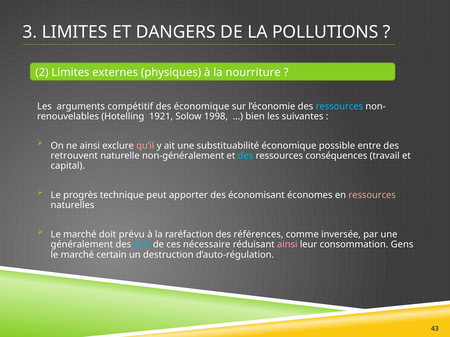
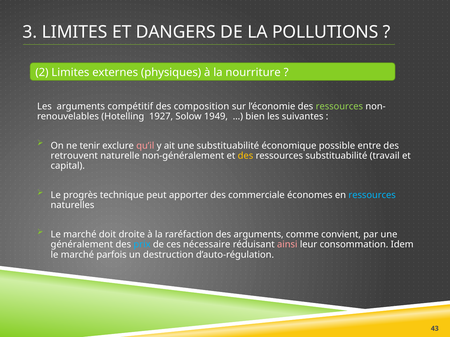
des économique: économique -> composition (202, 106)
ressources colour: light blue -> light green (339, 106)
1921: 1921 -> 1927 (161, 117)
1998: 1998 -> 1949 (216, 117)
ne ainsi: ainsi -> tenir (90, 146)
des colour: light blue -> yellow (245, 156)
ressources conséquences: conséquences -> substituabilité (336, 156)
économisant: économisant -> commerciale (256, 195)
ressources colour: pink -> light blue (372, 195)
prévu: prévu -> droite (132, 235)
des références: références -> arguments (259, 235)
inversée: inversée -> convient (341, 235)
Gens: Gens -> Idem (402, 245)
certain: certain -> parfois (112, 255)
